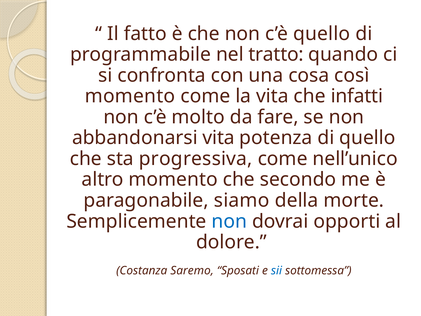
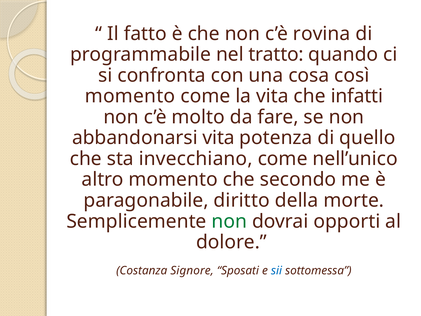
c’è quello: quello -> rovina (322, 34)
progressiva: progressiva -> invecchiano (196, 159)
siamo: siamo -> diritto (242, 200)
non colour: blue -> green (229, 221)
Saremo: Saremo -> Signore (192, 270)
